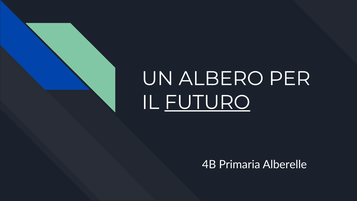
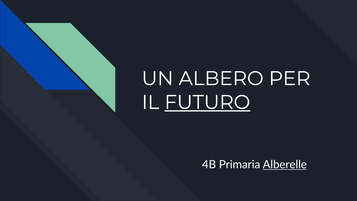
Alberelle underline: none -> present (285, 164)
